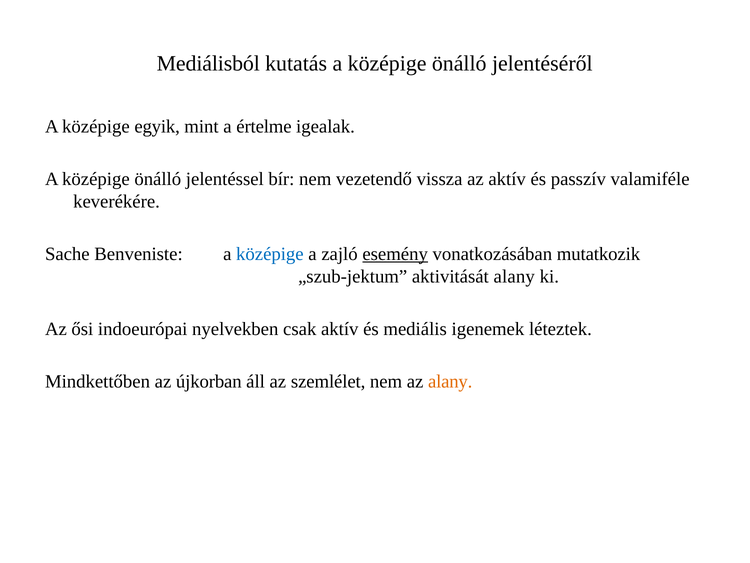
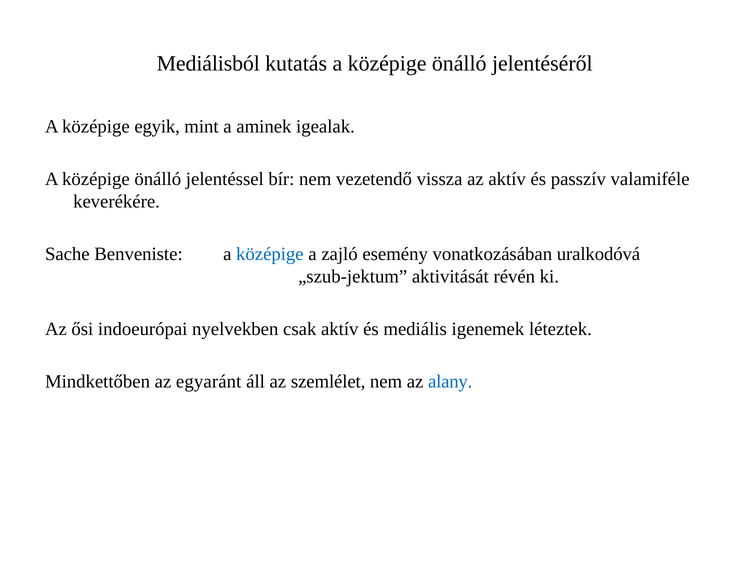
értelme: értelme -> aminek (264, 126)
esemény underline: present -> none (395, 254)
mutatkozik: mutatkozik -> uralkodóvá (598, 254)
aktivitását alany: alany -> révén (514, 276)
újkorban: újkorban -> egyaránt (209, 381)
alany colour: orange -> blue (450, 381)
